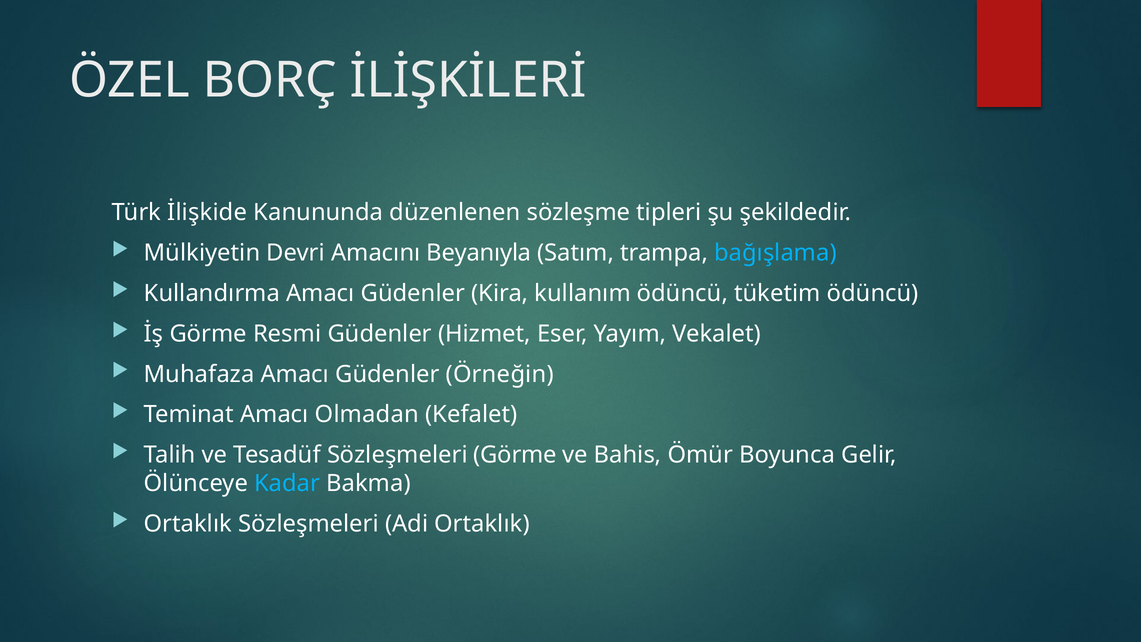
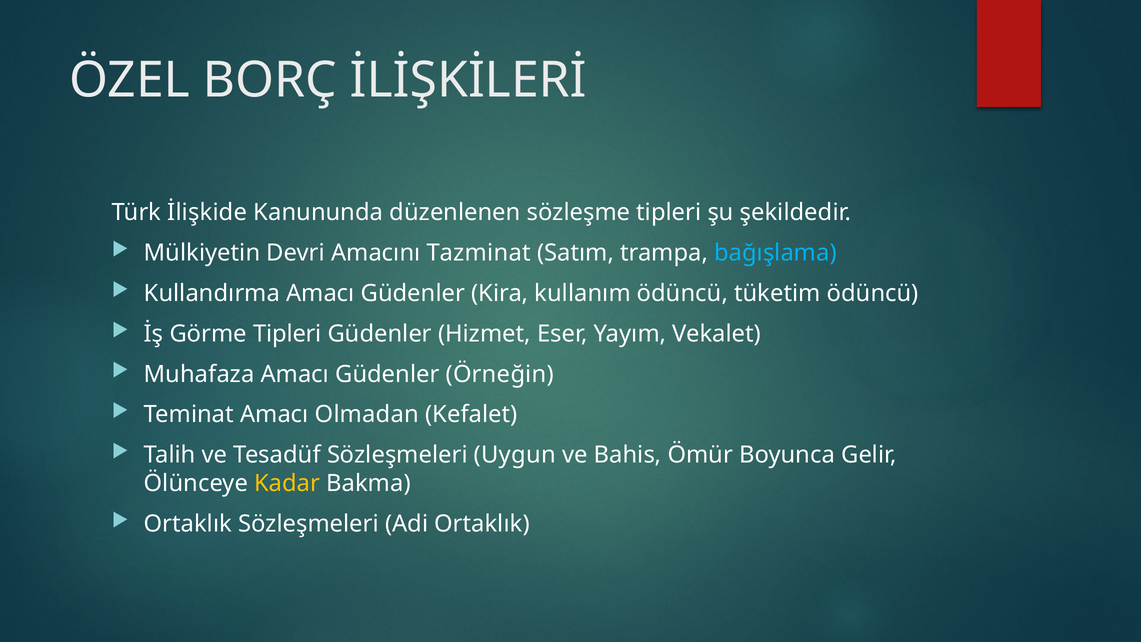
Beyanıyla: Beyanıyla -> Tazminat (479, 253)
Görme Resmi: Resmi -> Tipleri (287, 334)
Sözleşmeleri Görme: Görme -> Uygun (515, 455)
Kadar colour: light blue -> yellow (287, 483)
